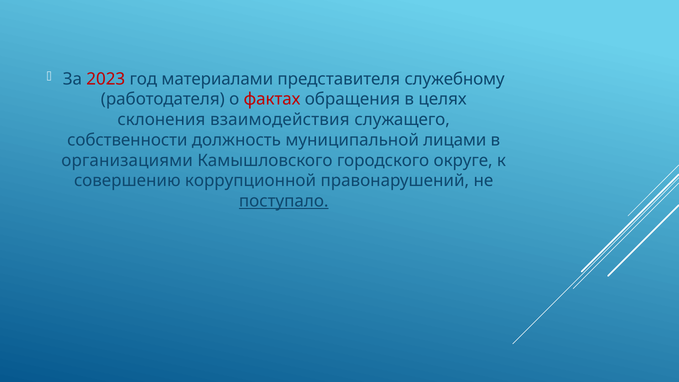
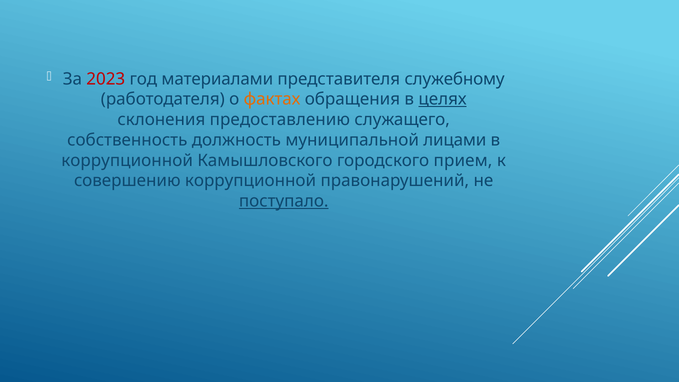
фактах colour: red -> orange (272, 99)
целях underline: none -> present (443, 99)
взаимодействия: взаимодействия -> предоставлению (280, 120)
собственности: собственности -> собственность (127, 140)
организациями: организациями -> коррупционной (127, 160)
округе: округе -> прием (463, 160)
